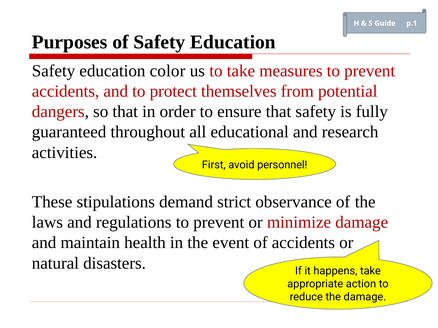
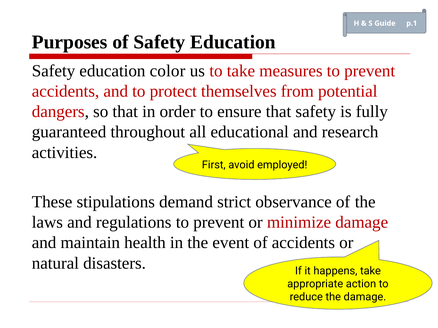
personnel: personnel -> employed (282, 165)
